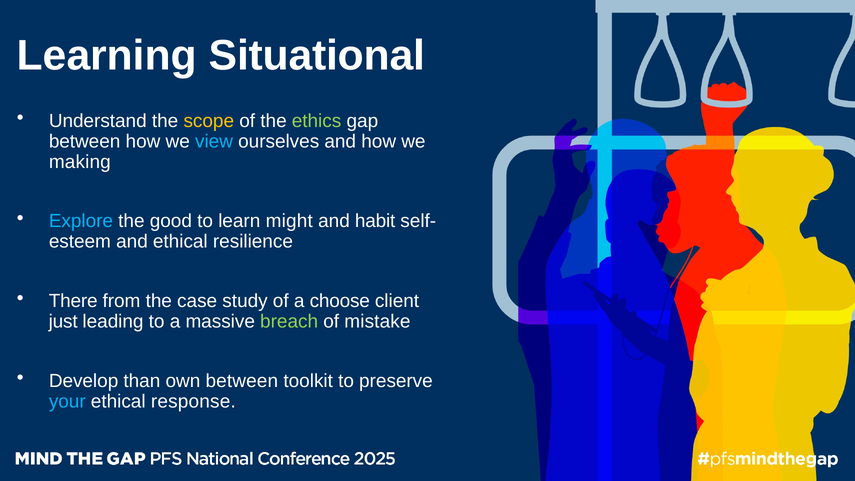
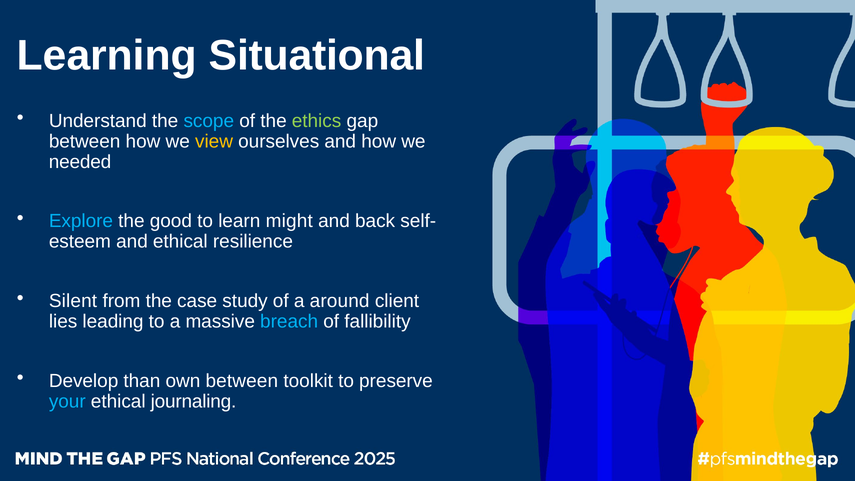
scope colour: yellow -> light blue (209, 121)
view colour: light blue -> yellow (214, 141)
making: making -> needed (80, 162)
habit: habit -> back (375, 221)
There: There -> Silent (73, 301)
choose: choose -> around (340, 301)
just: just -> lies (63, 321)
breach colour: light green -> light blue (289, 321)
mistake: mistake -> fallibility (377, 321)
response: response -> journaling (194, 401)
